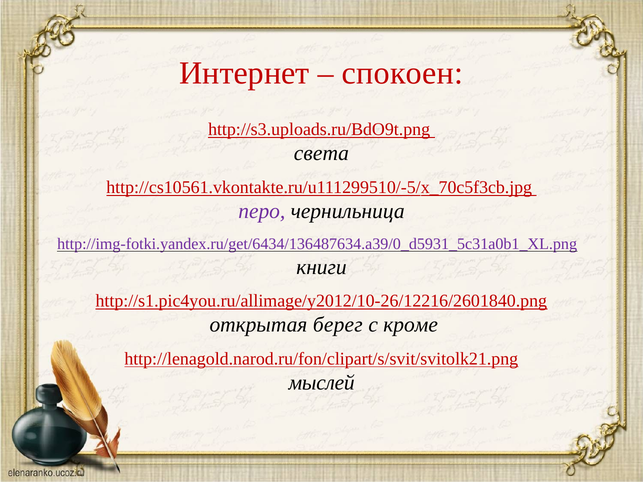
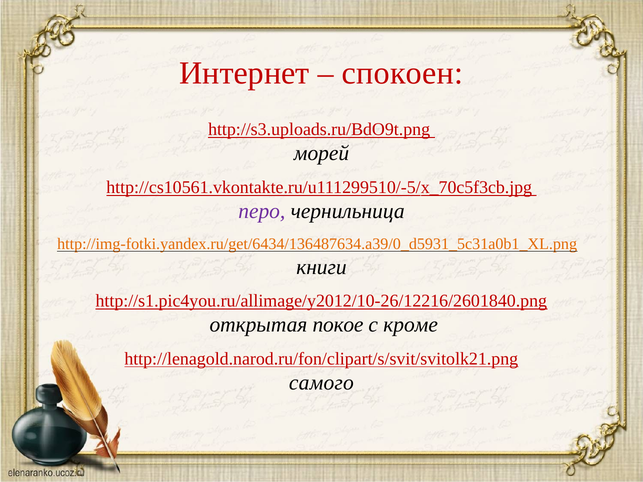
света: света -> морей (321, 153)
http://img-fotki.yandex.ru/get/6434/136487634.a39/0_d5931_5c31a0b1_XL.png colour: purple -> orange (317, 244)
берег: берег -> покое (338, 325)
мыслей: мыслей -> самого (321, 383)
